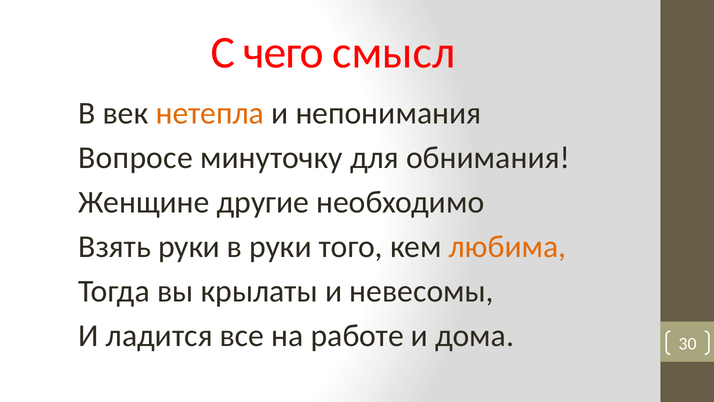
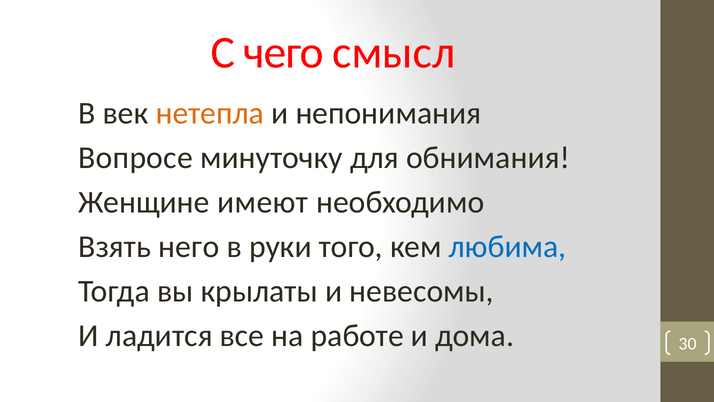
другие: другие -> имеют (263, 202)
Взять руки: руки -> него (189, 247)
любима colour: orange -> blue (508, 247)
